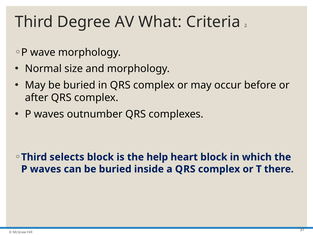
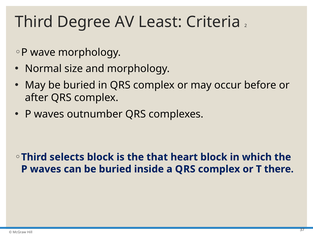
What: What -> Least (160, 22)
help: help -> that (157, 157)
